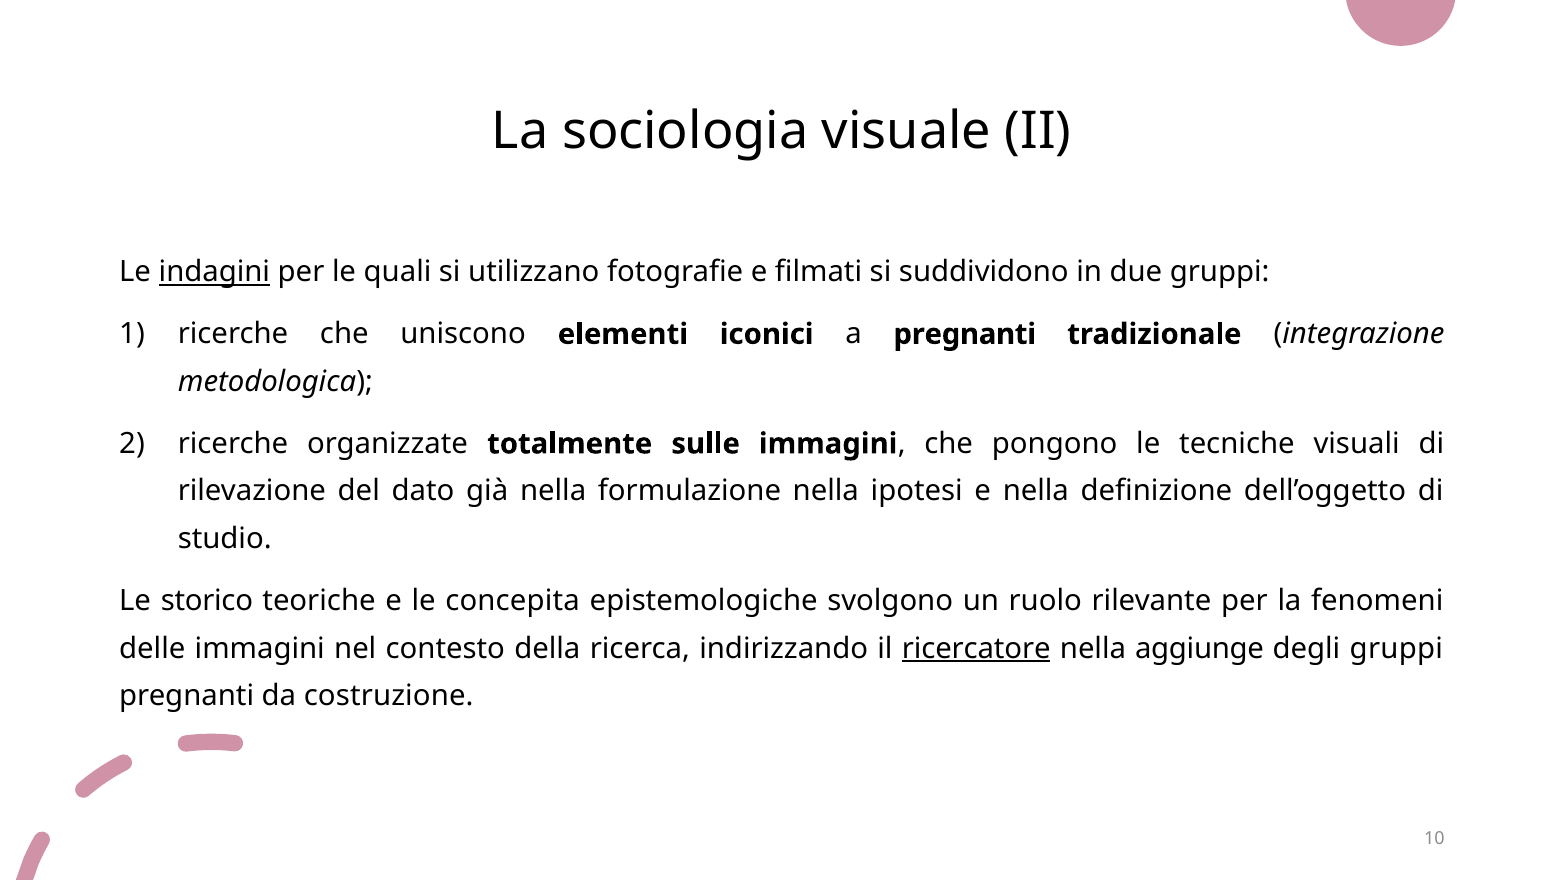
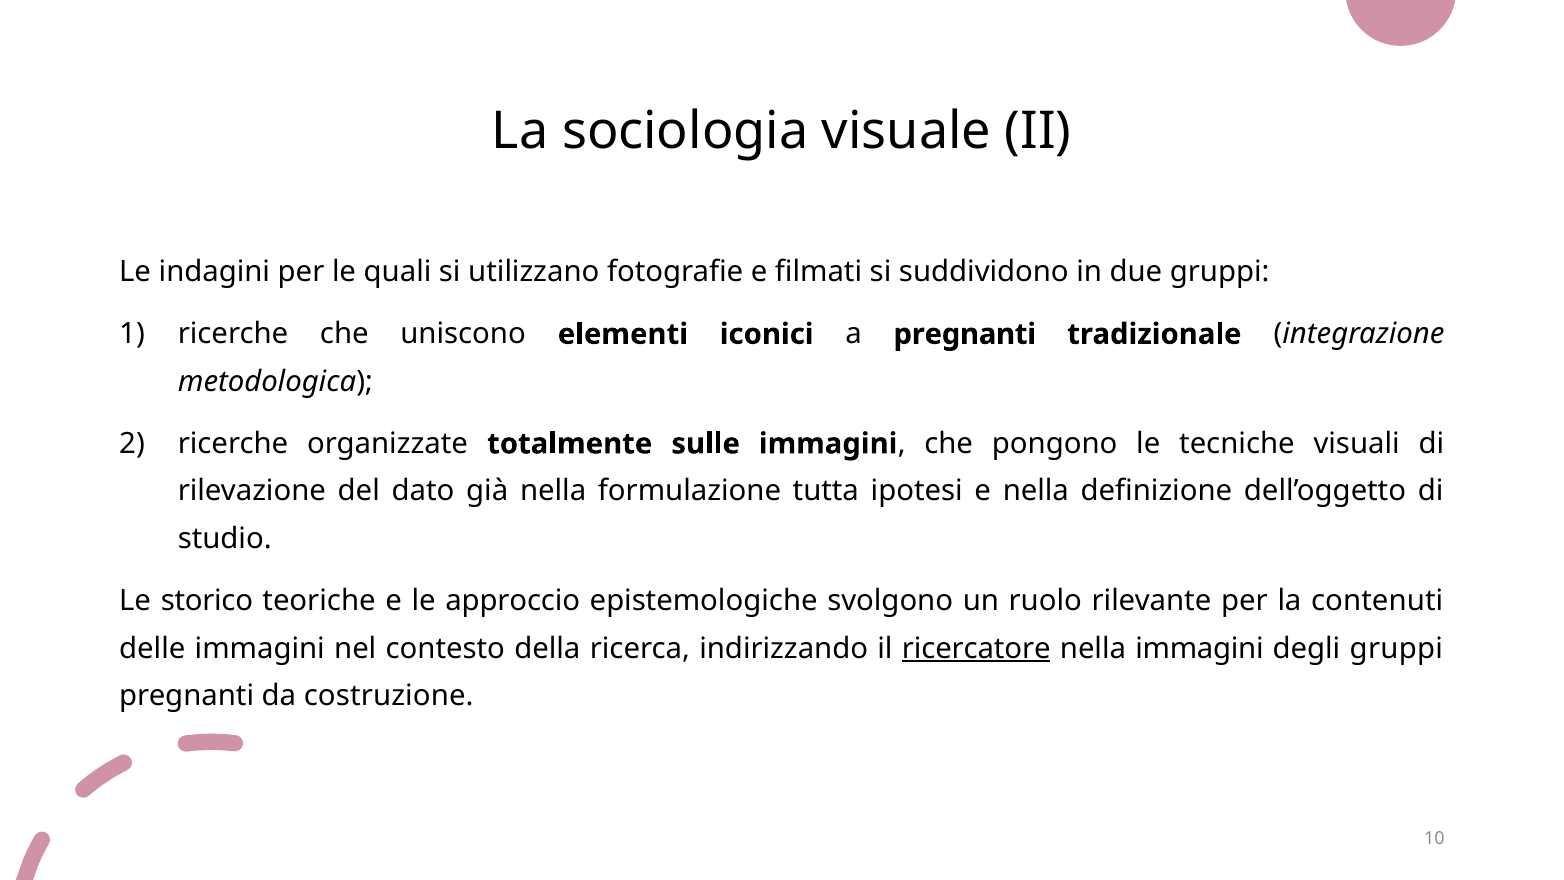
indagini underline: present -> none (214, 272)
formulazione nella: nella -> tutta (826, 491)
concepita: concepita -> approccio (513, 601)
fenomeni: fenomeni -> contenuti (1377, 601)
nella aggiunge: aggiunge -> immagini (1200, 648)
